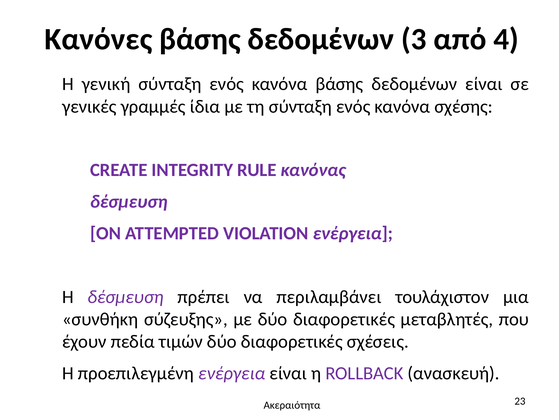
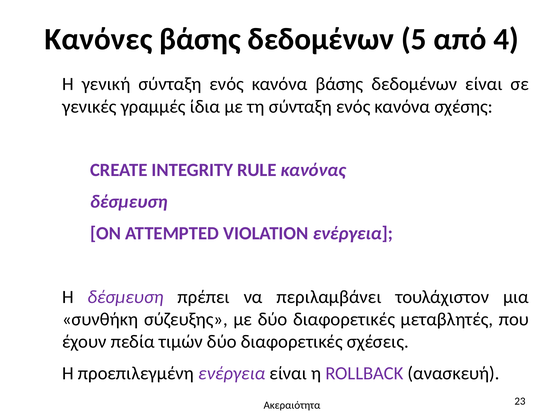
3: 3 -> 5 (414, 39)
